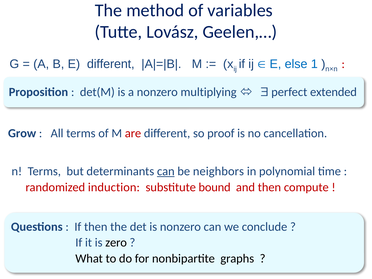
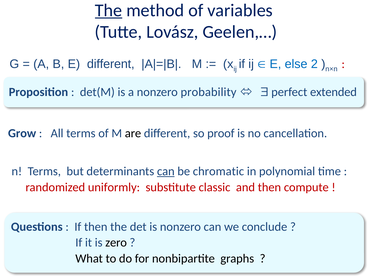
The underline: none -> present (109, 10)
1: 1 -> 2 (314, 64)
multiplying: multiplying -> probability (209, 92)
are colour: red -> black (133, 133)
neighbors: neighbors -> chromatic (218, 171)
induction: induction -> uniformly (114, 187)
bound: bound -> classic (215, 187)
